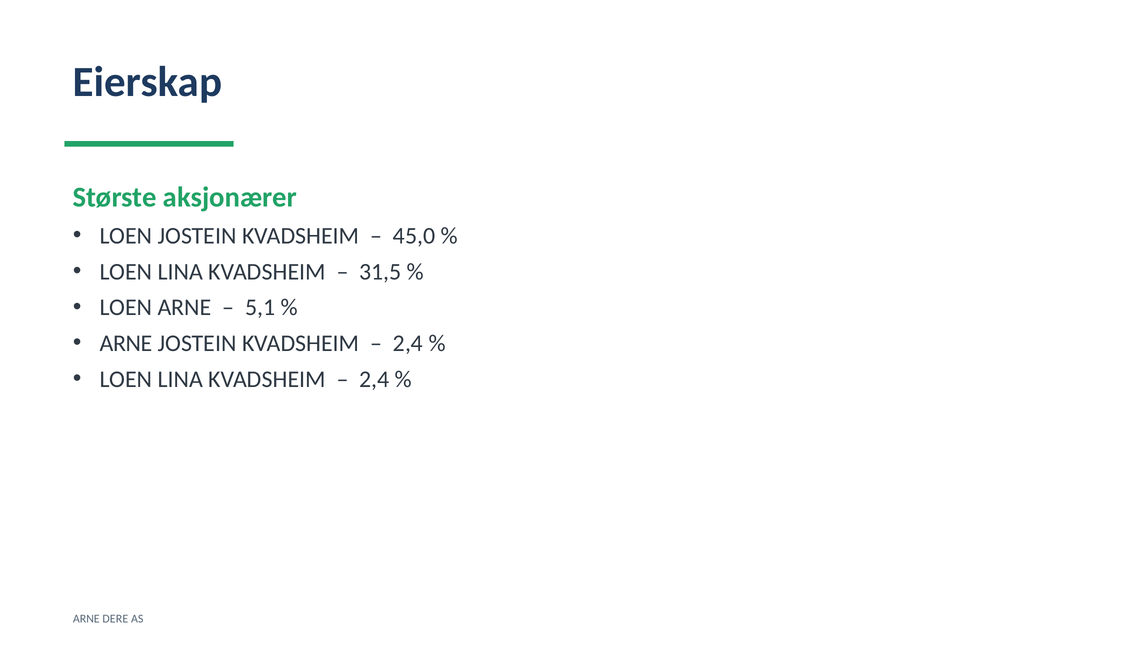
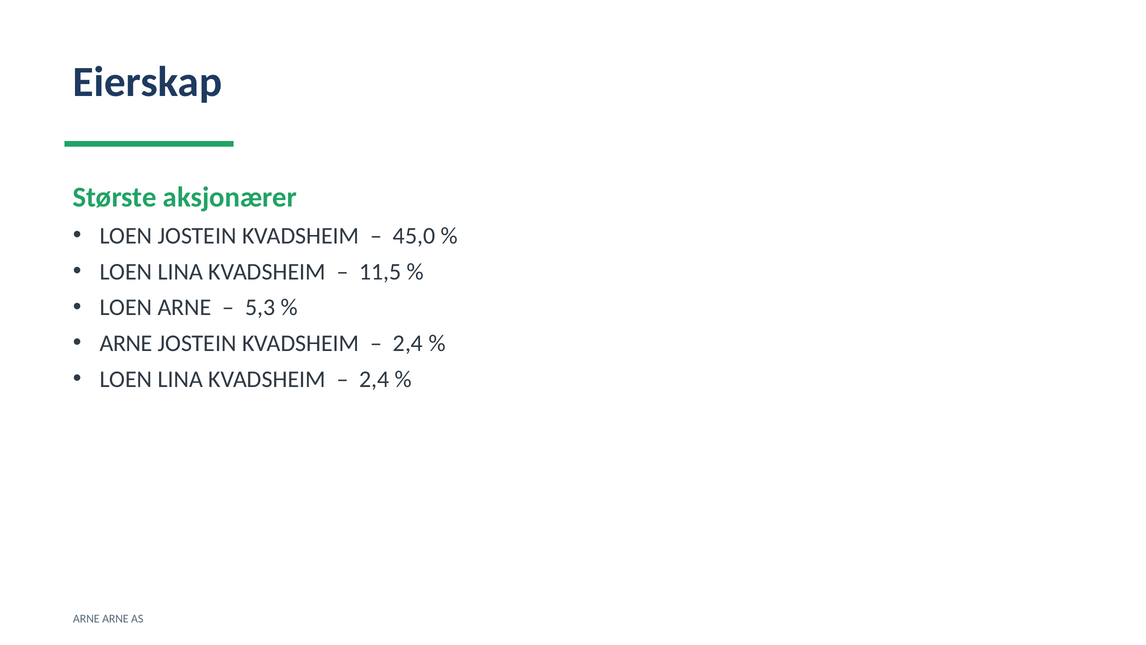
31,5: 31,5 -> 11,5 (380, 271)
5,1: 5,1 -> 5,3 (260, 307)
ARNE DERE: DERE -> ARNE (115, 619)
